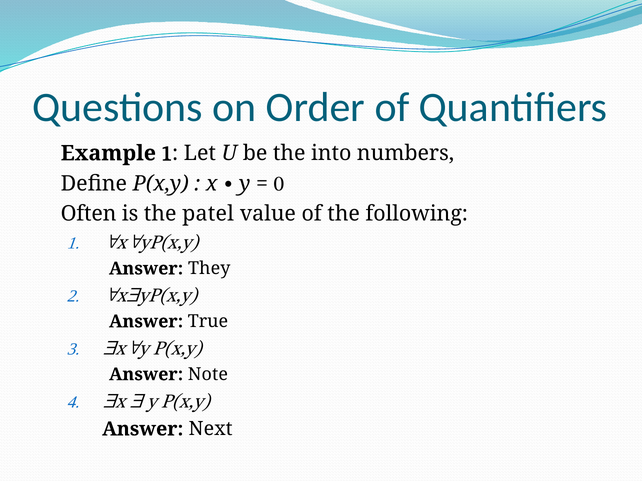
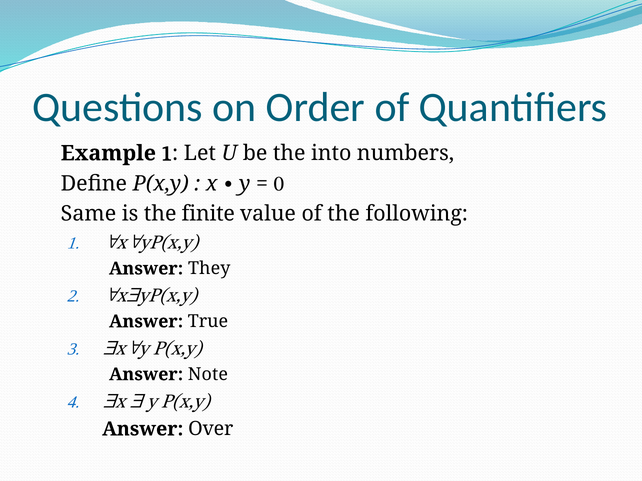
Often: Often -> Same (88, 214)
patel: patel -> finite (208, 214)
Next: Next -> Over (211, 429)
